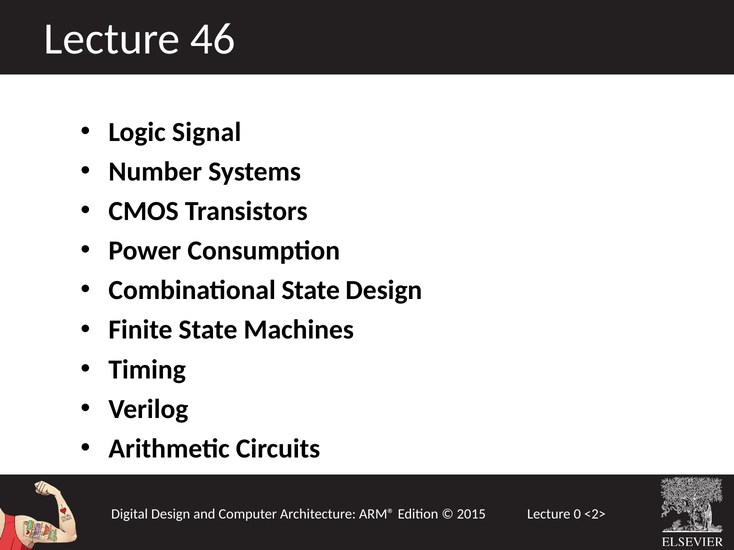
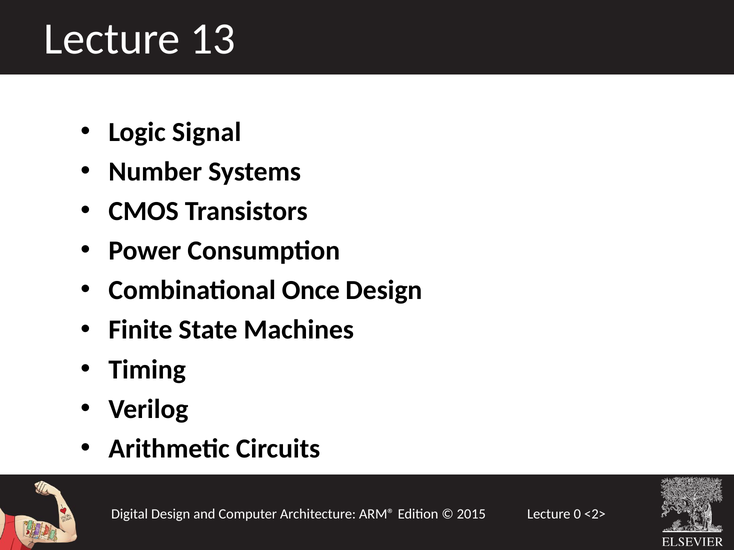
46: 46 -> 13 (213, 39)
Combinational State: State -> Once (311, 291)
